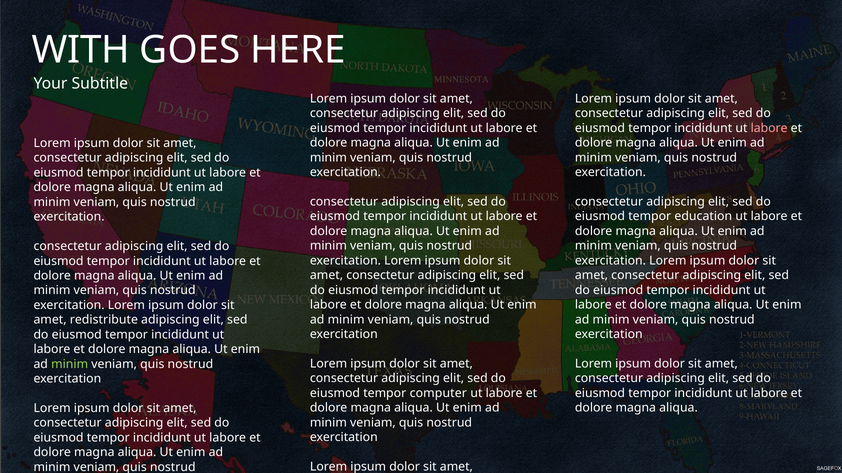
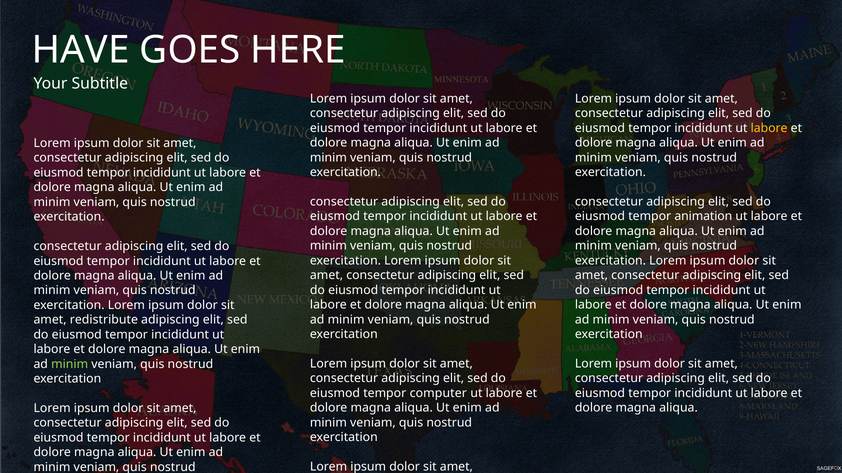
WITH: WITH -> HAVE (81, 50)
labore colour: pink -> yellow (769, 128)
education: education -> animation (703, 217)
